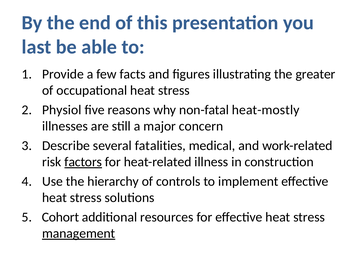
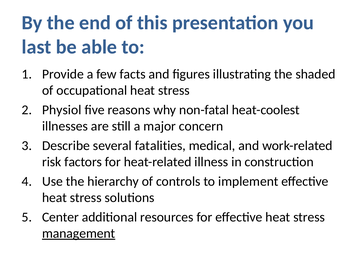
greater: greater -> shaded (315, 74)
heat-mostly: heat-mostly -> heat-coolest (266, 110)
factors underline: present -> none (83, 162)
Cohort: Cohort -> Center (60, 218)
